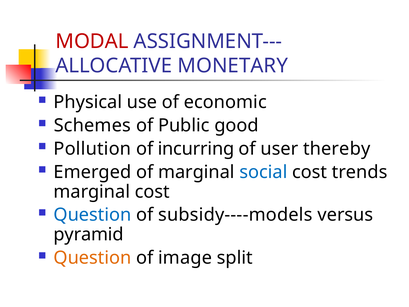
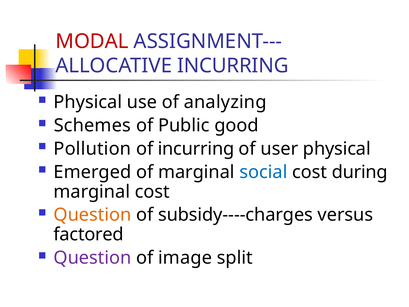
MONETARY: MONETARY -> INCURRING (233, 66)
economic: economic -> analyzing (225, 102)
user thereby: thereby -> physical (337, 149)
trends: trends -> during (360, 172)
Question colour: blue -> orange (92, 215)
subsidy----models: subsidy----models -> subsidy----charges (236, 215)
pyramid: pyramid -> factored (89, 234)
Question colour: orange -> purple (92, 258)
